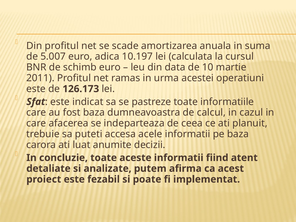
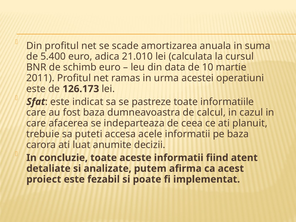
5.007: 5.007 -> 5.400 (53, 57)
10.197: 10.197 -> 21.010 (137, 57)
